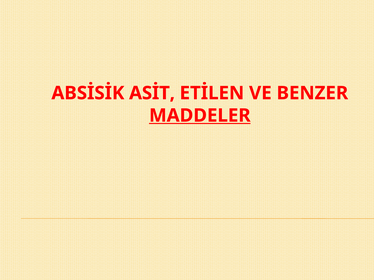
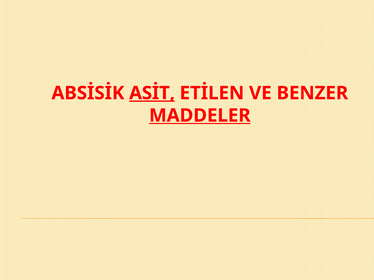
ASİT underline: none -> present (152, 93)
